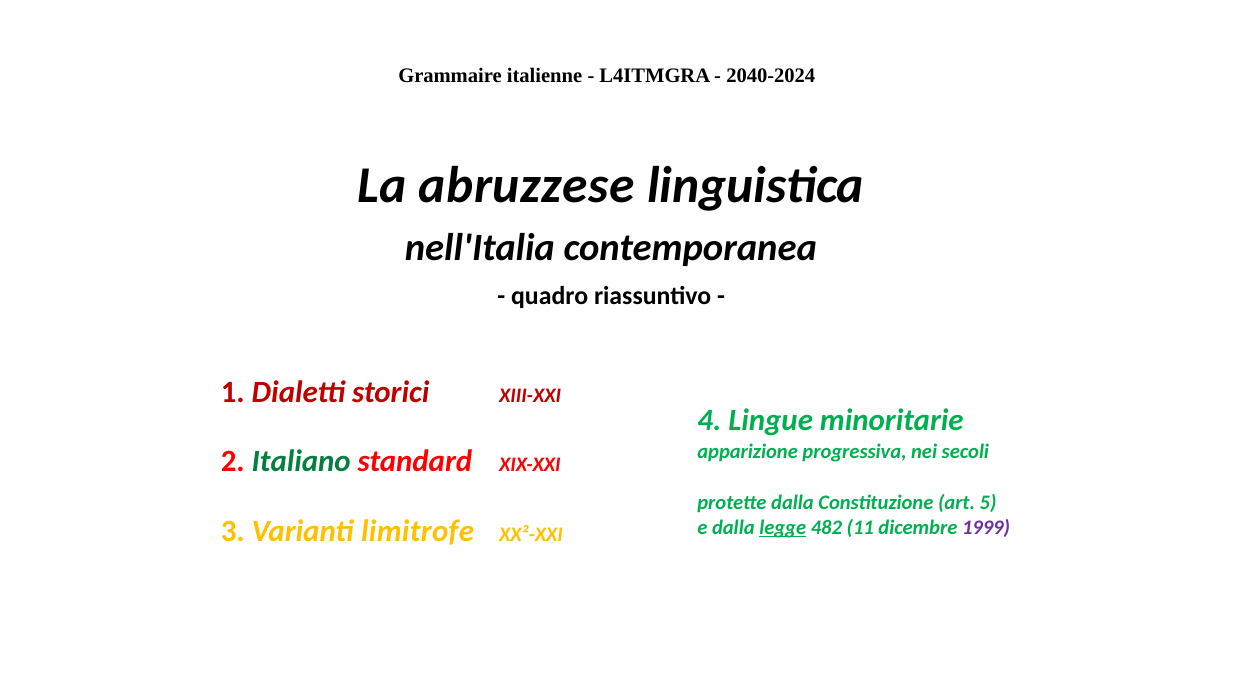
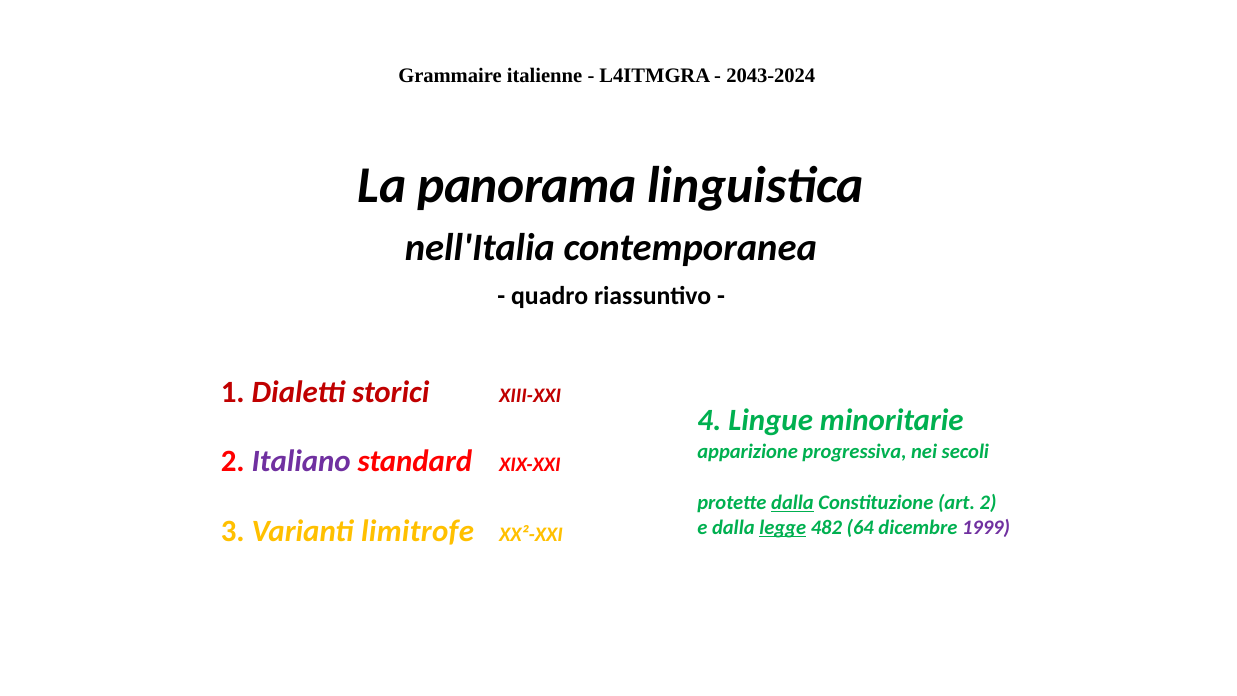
2040-2024: 2040-2024 -> 2043-2024 (771, 76)
abruzzese: abruzzese -> panorama (527, 185)
Italiano colour: green -> purple (301, 462)
dalla underline: none -> present (792, 502)
art 5: 5 -> 2 (988, 502)
11: 11 -> 64 (860, 528)
